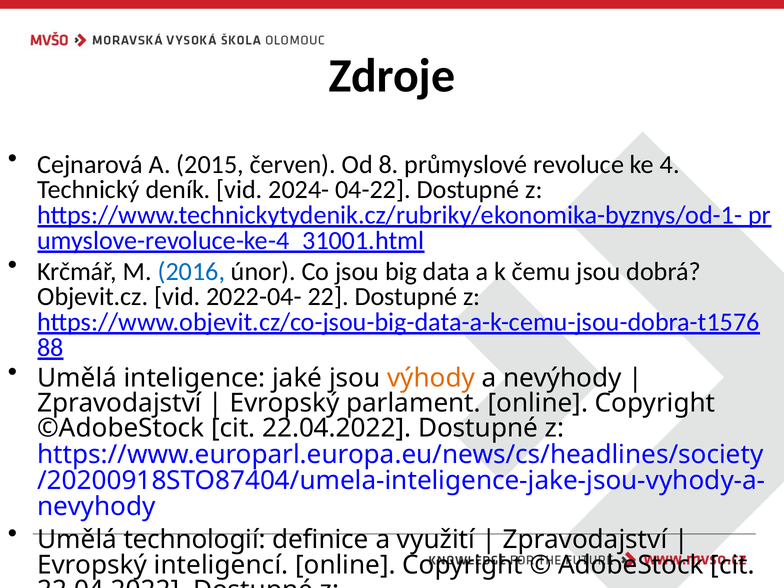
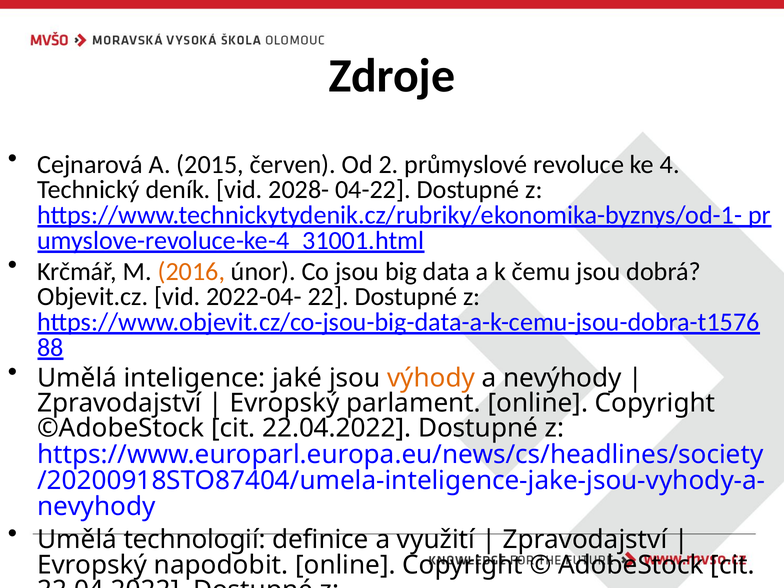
8: 8 -> 2 (389, 165)
2024-: 2024- -> 2028- (299, 190)
2016 colour: blue -> orange (191, 271)
inteligencí: inteligencí -> napodobit (221, 565)
